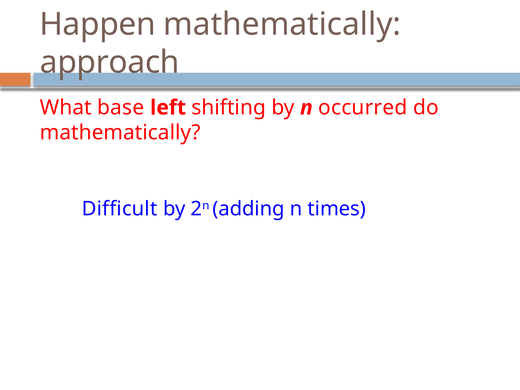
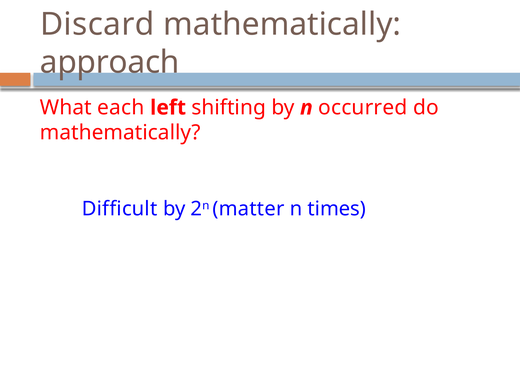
Happen: Happen -> Discard (97, 24)
base: base -> each (121, 108)
adding: adding -> matter (248, 209)
